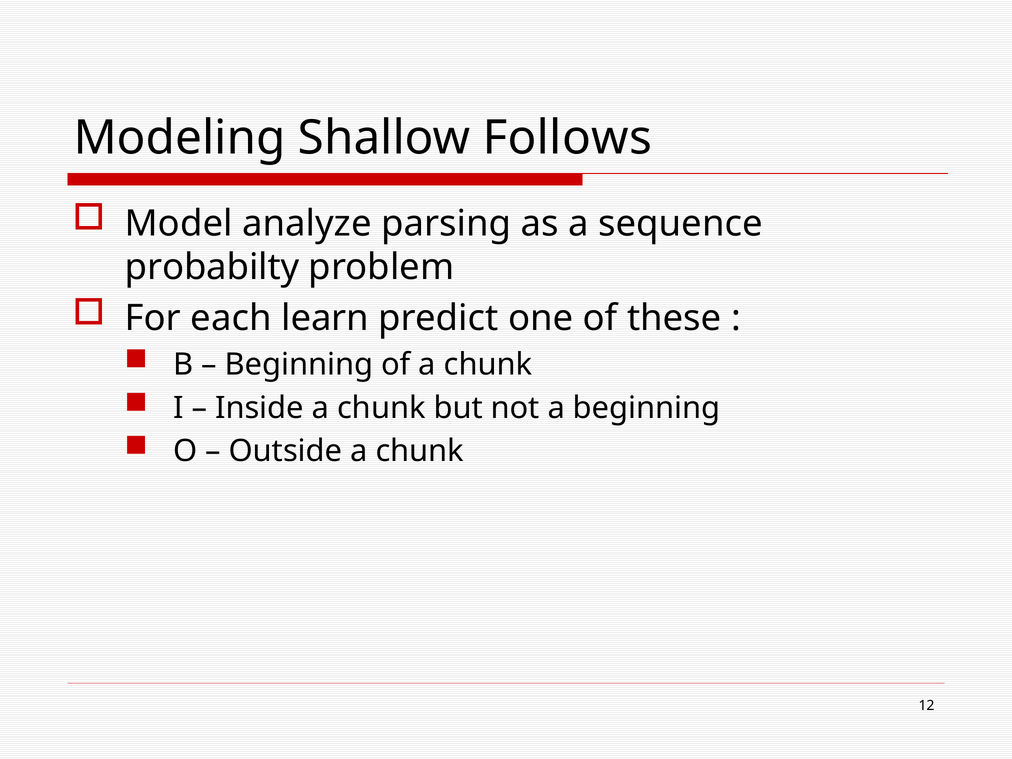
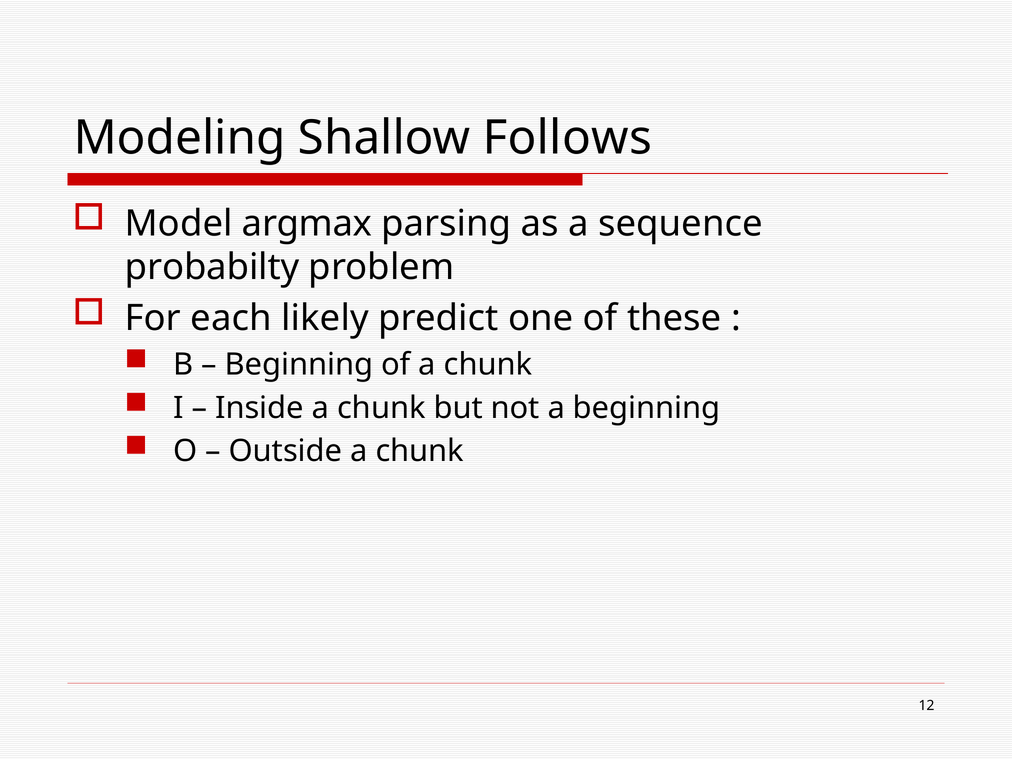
analyze: analyze -> argmax (307, 223)
learn: learn -> likely (325, 318)
